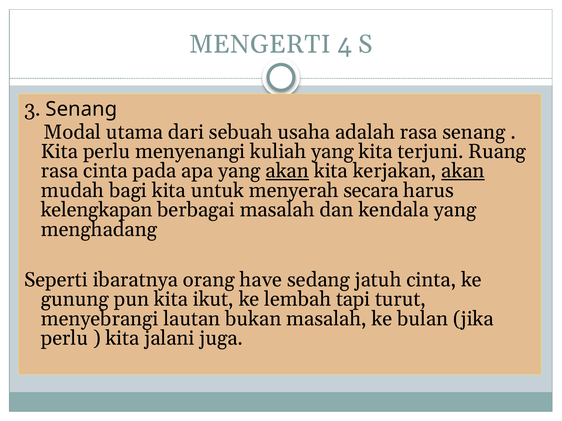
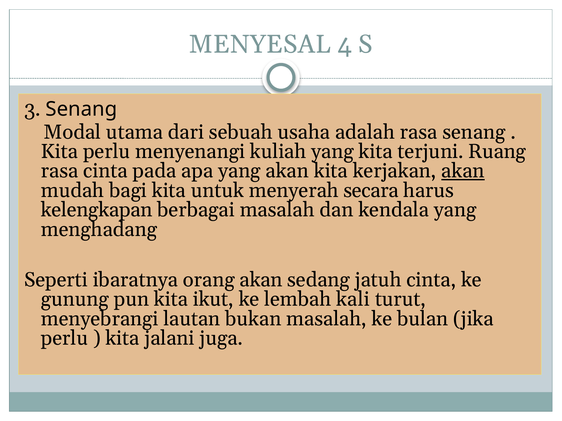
MENGERTI: MENGERTI -> MENYESAL (260, 44)
akan underline: present -> none (287, 171)
orang have: have -> akan (261, 280)
tapi: tapi -> kali (353, 300)
